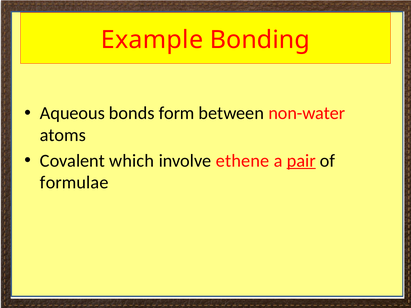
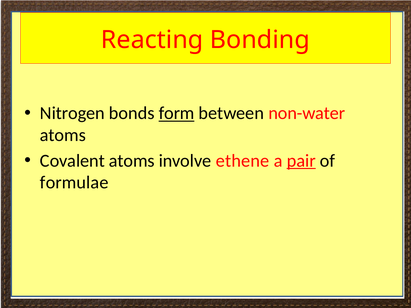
Example: Example -> Reacting (152, 40)
Aqueous: Aqueous -> Nitrogen (72, 113)
form underline: none -> present (177, 113)
Covalent which: which -> atoms (132, 161)
